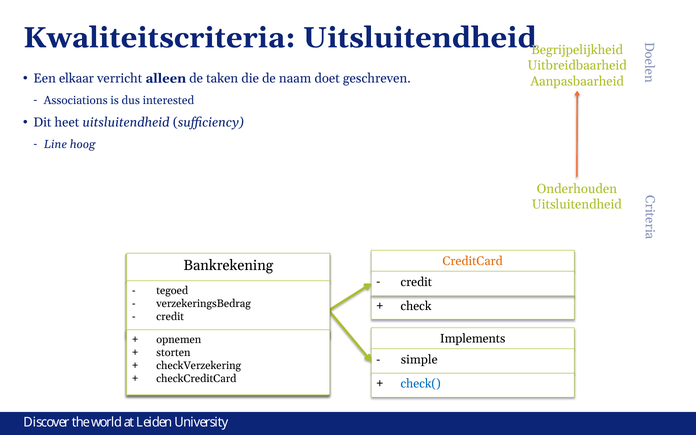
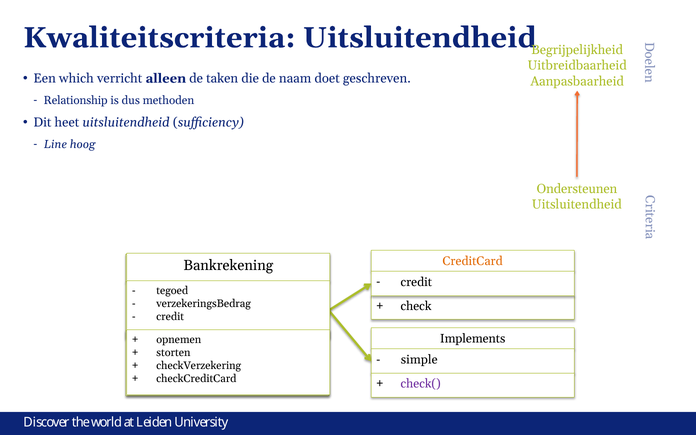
elkaar: elkaar -> which (76, 78)
Associations: Associations -> Relationship (76, 100)
interested: interested -> methoden (168, 100)
Onderhouden: Onderhouden -> Ondersteunen (577, 189)
check( colour: blue -> purple (421, 384)
